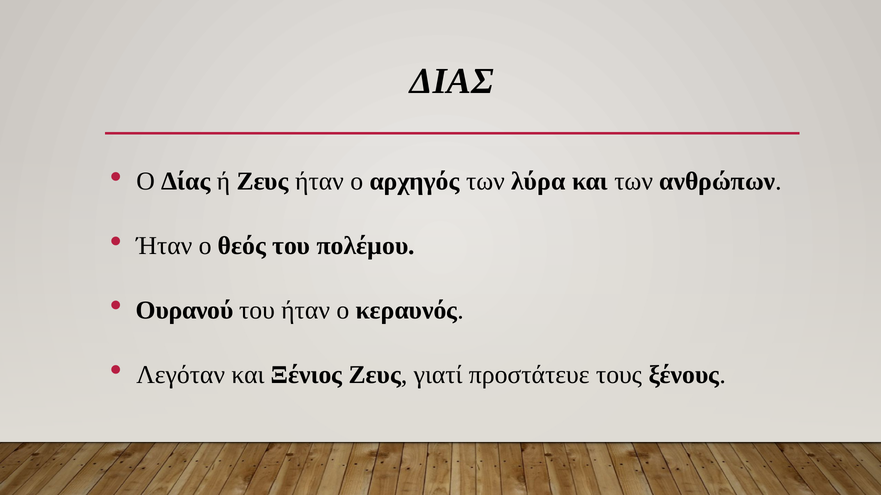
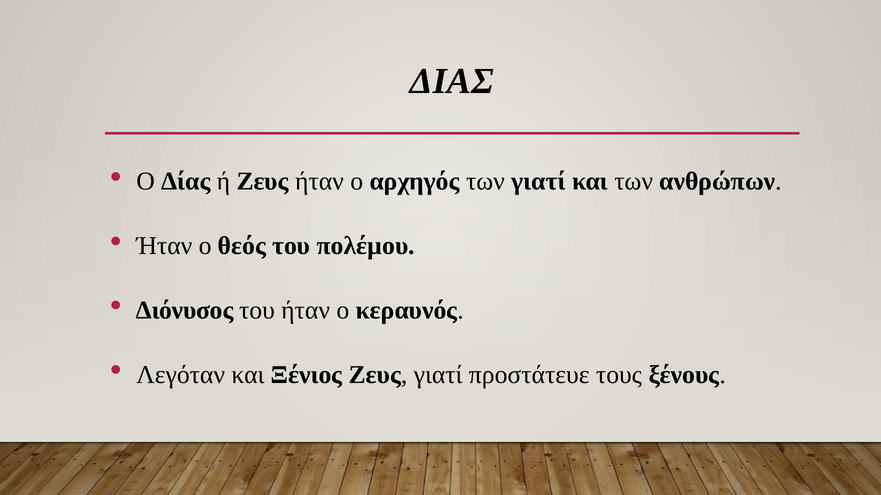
των λύρα: λύρα -> γιατί (538, 181)
Ουρανού: Ουρανού -> Διόνυσος (185, 311)
